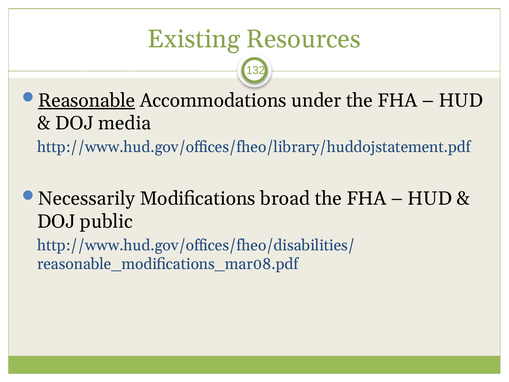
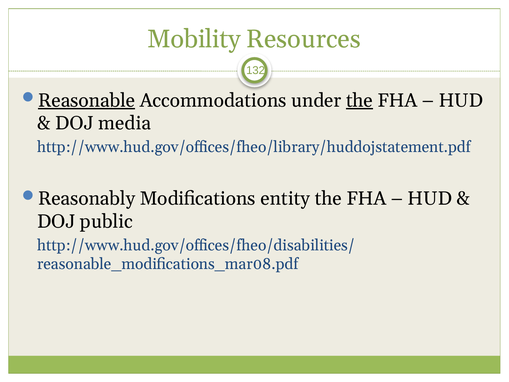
Existing: Existing -> Mobility (194, 39)
the underline: none -> present (359, 100)
Necessarily: Necessarily -> Reasonably (87, 199)
broad: broad -> entity (285, 199)
